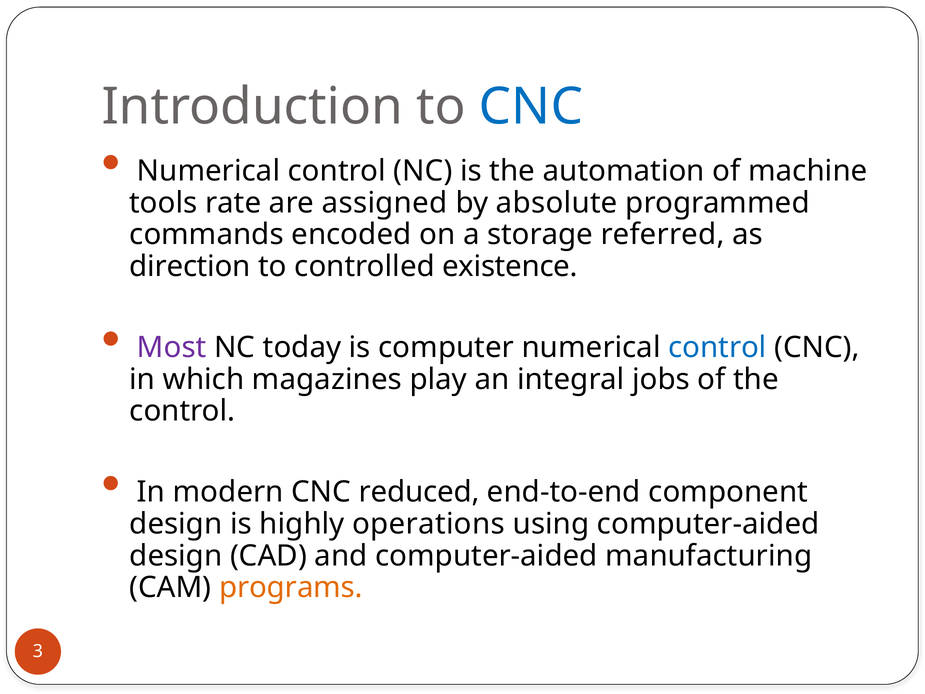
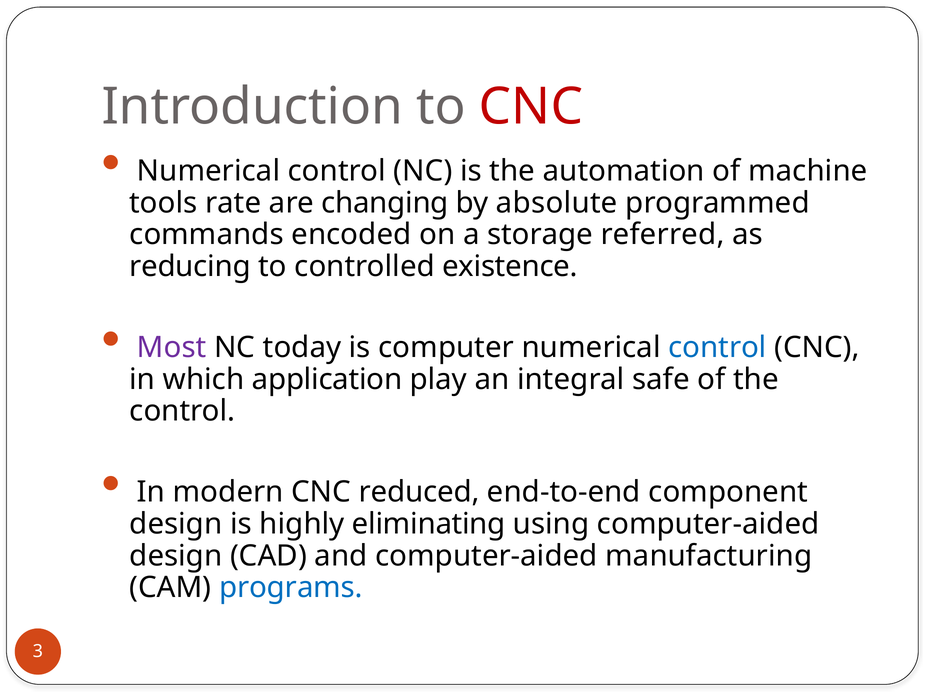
CNC colour: blue -> red (531, 107)
assigned: assigned -> changing (385, 203)
direction: direction -> reducing (190, 267)
magazines: magazines -> application (327, 379)
jobs: jobs -> safe (661, 379)
operations: operations -> eliminating (429, 524)
programs colour: orange -> blue (291, 587)
